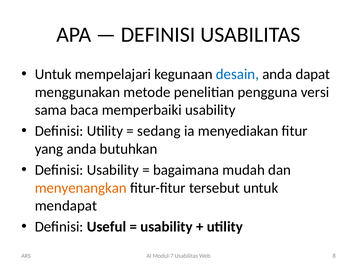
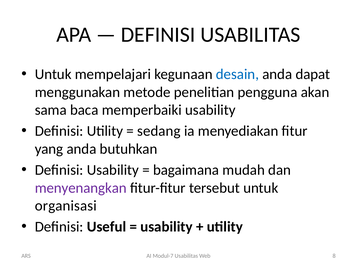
versi: versi -> akan (315, 92)
menyenangkan colour: orange -> purple (81, 188)
mendapat: mendapat -> organisasi (66, 206)
